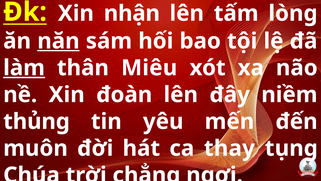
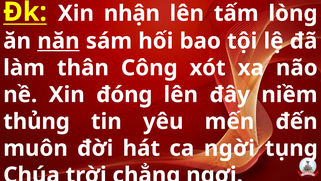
làm underline: present -> none (24, 68)
Miêu: Miêu -> Công (149, 68)
đoàn: đoàn -> đóng (124, 95)
thay: thay -> ngời (229, 148)
